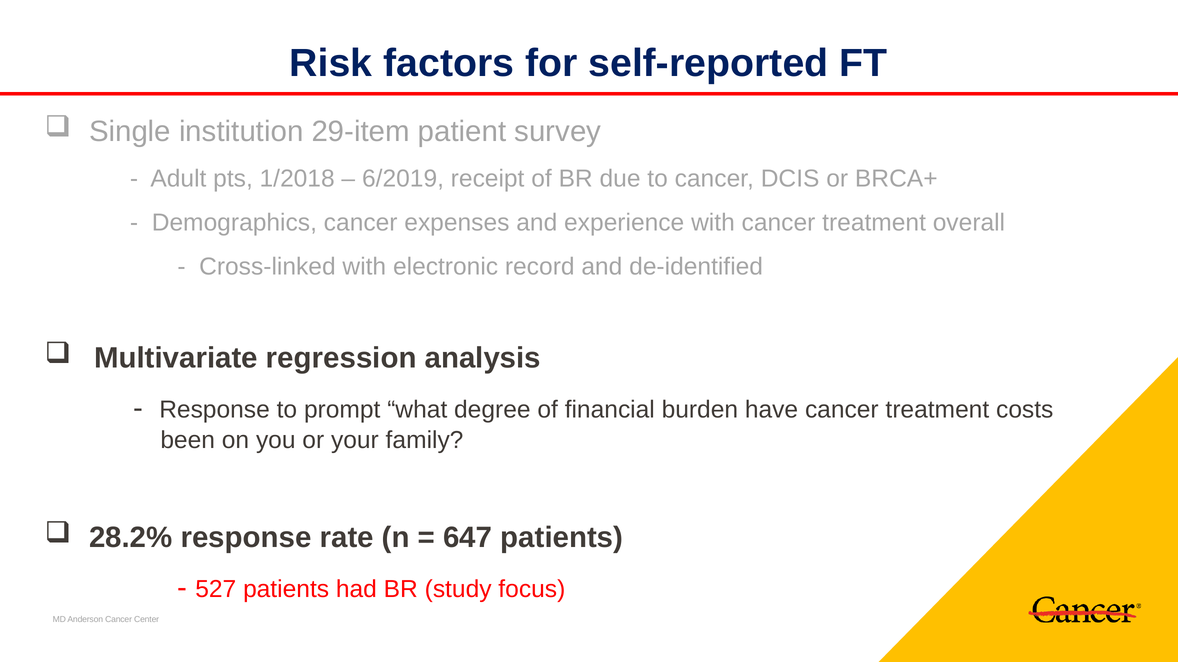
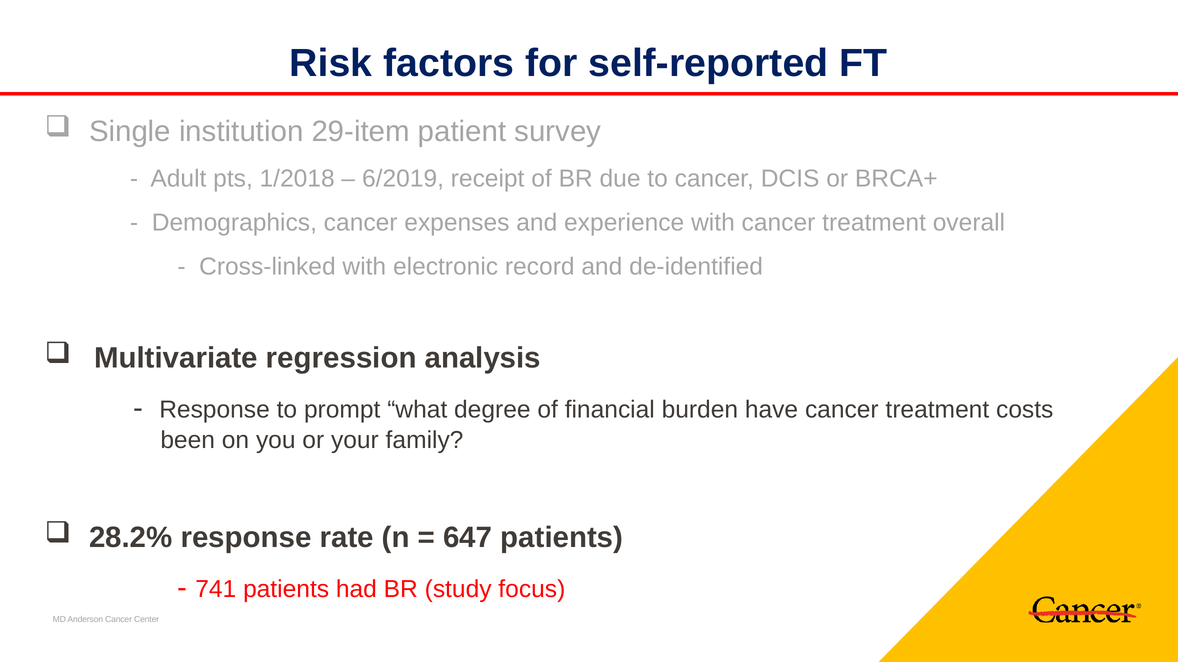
527: 527 -> 741 (216, 590)
